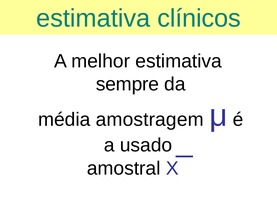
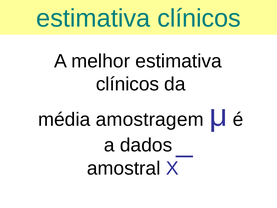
sempre: sempre -> clínicos (127, 84)
usado: usado -> dados (146, 145)
